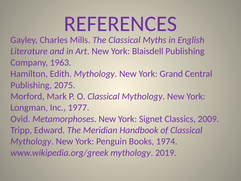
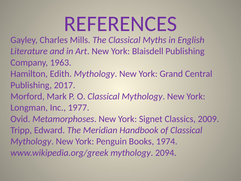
2075: 2075 -> 2017 (65, 85)
2019: 2019 -> 2094 (166, 153)
